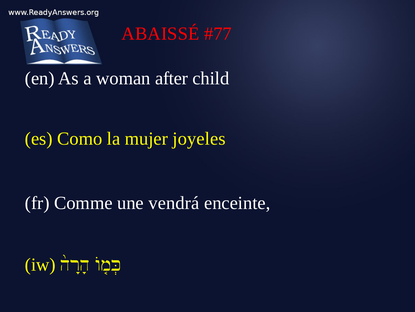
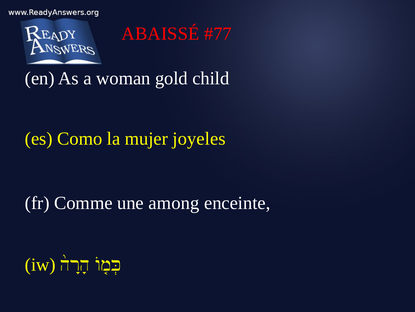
after: after -> gold (171, 78)
vendrá: vendrá -> among (174, 202)
